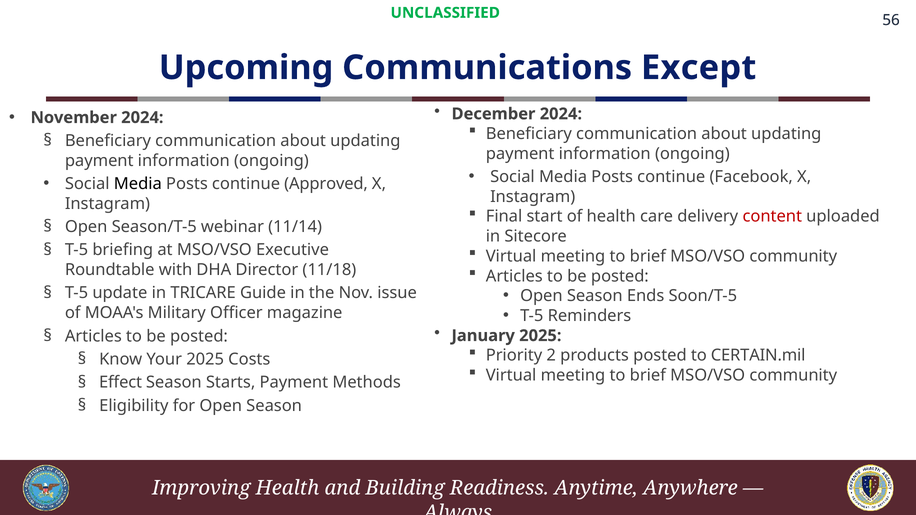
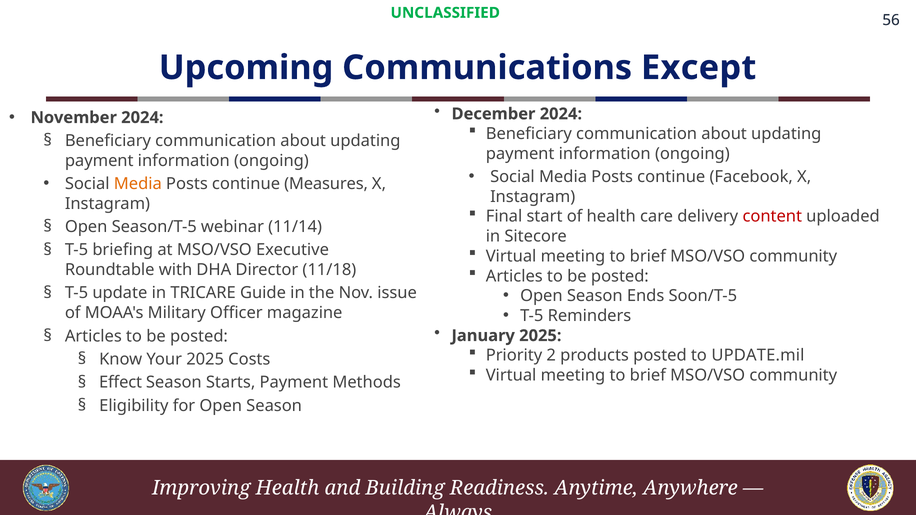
Media colour: black -> orange (138, 184)
Approved: Approved -> Measures (326, 184)
CERTAIN.mil: CERTAIN.mil -> UPDATE.mil (758, 356)
